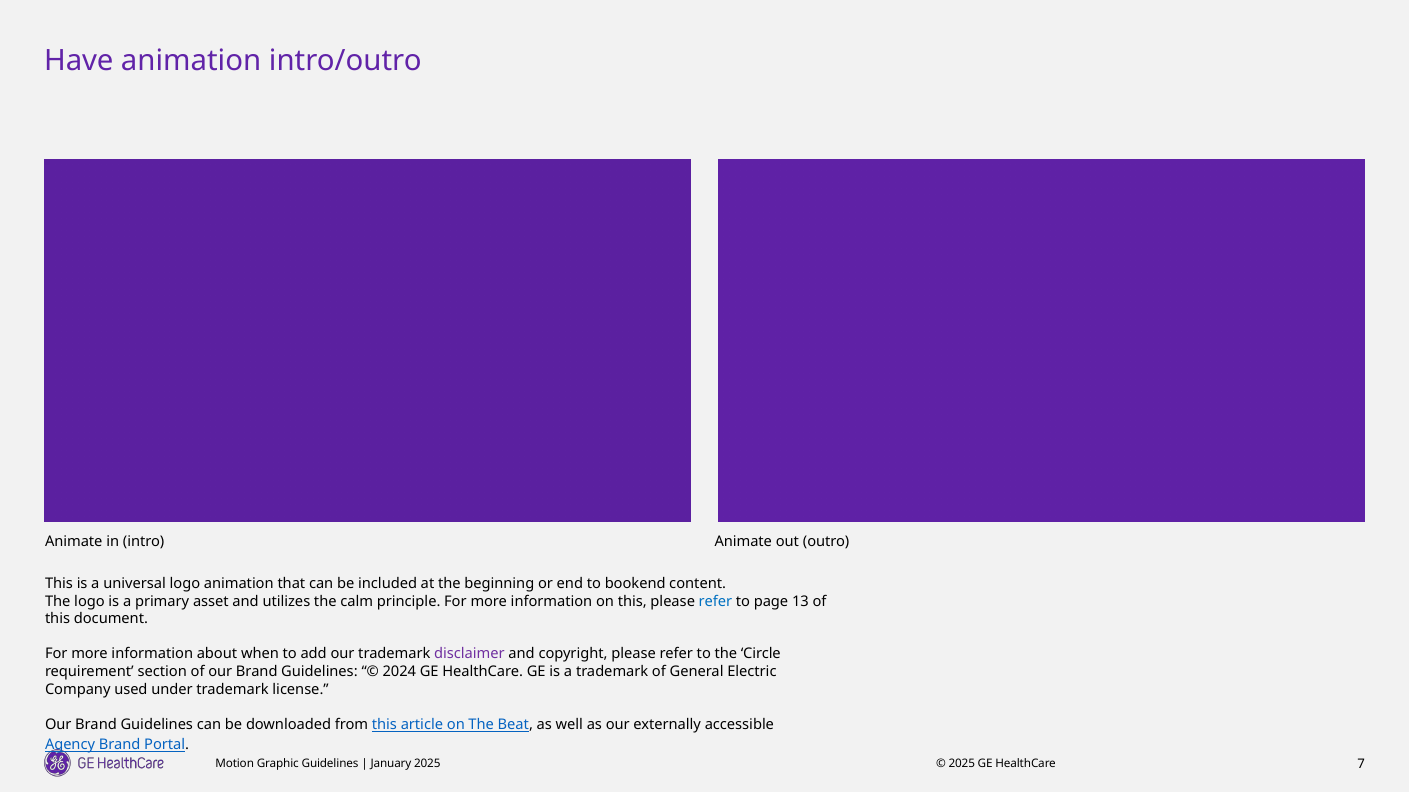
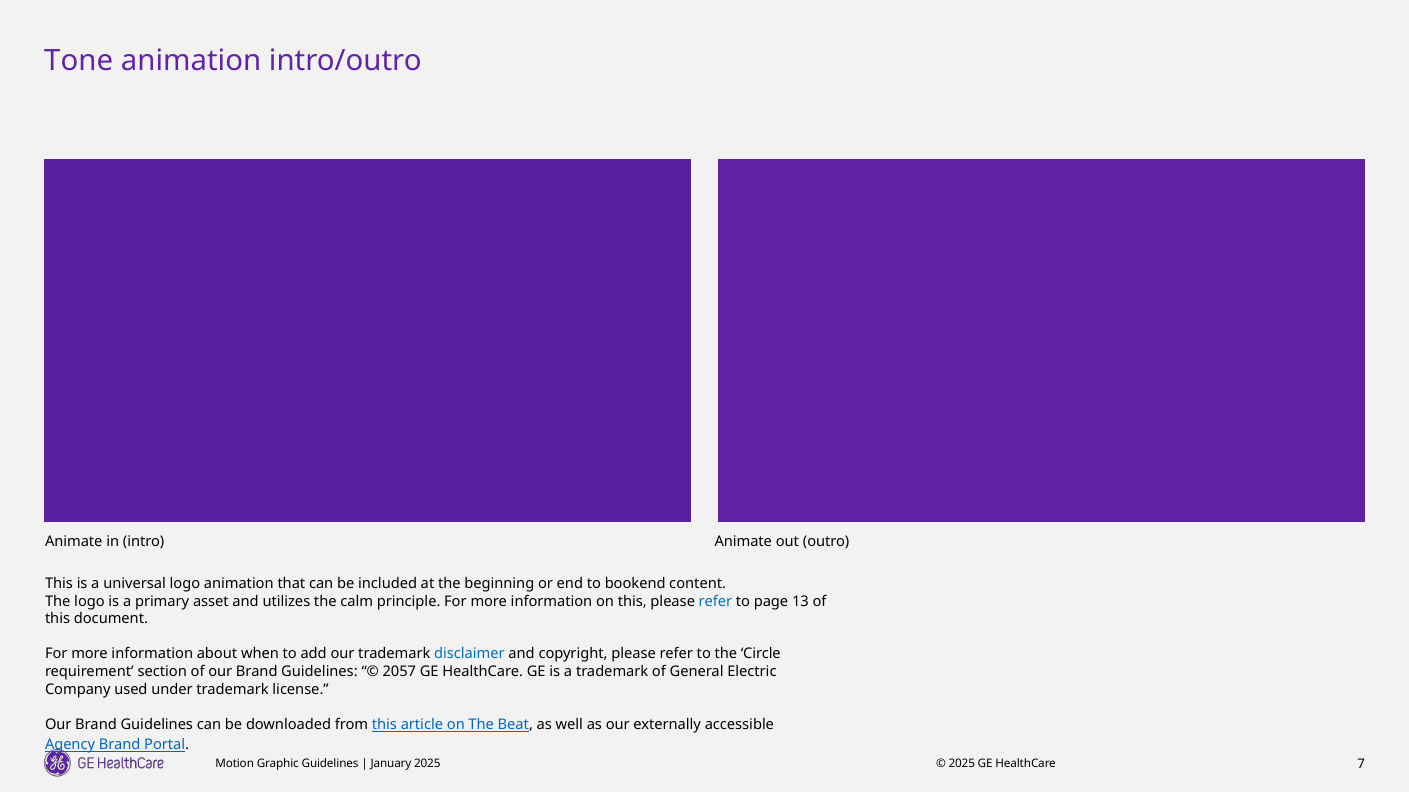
Have: Have -> Tone (79, 61)
disclaimer colour: purple -> blue (469, 655)
2024: 2024 -> 2057 (399, 672)
